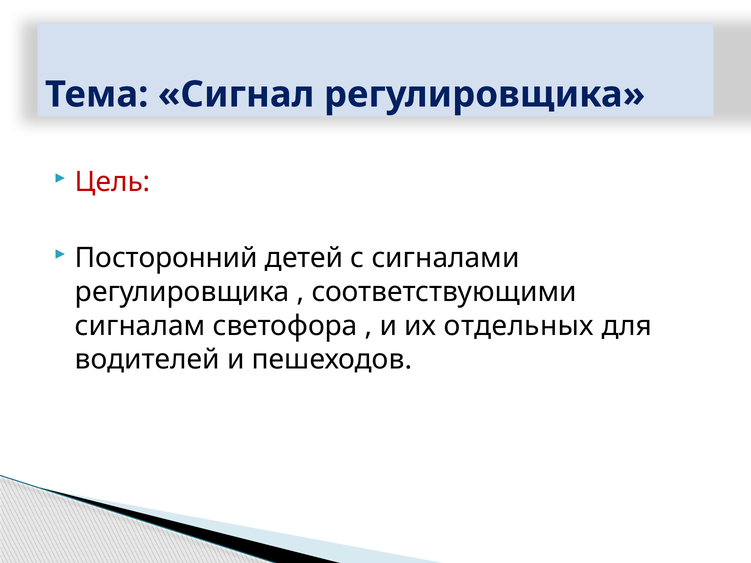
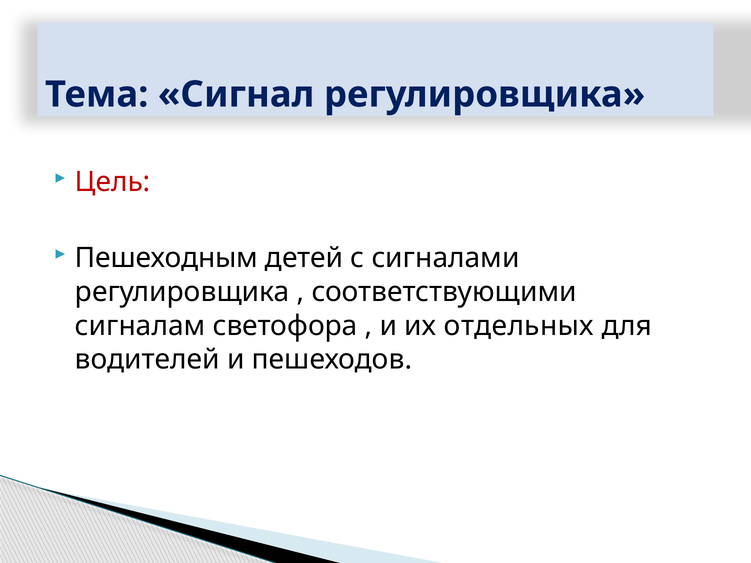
Посторонний: Посторонний -> Пешеходным (166, 258)
